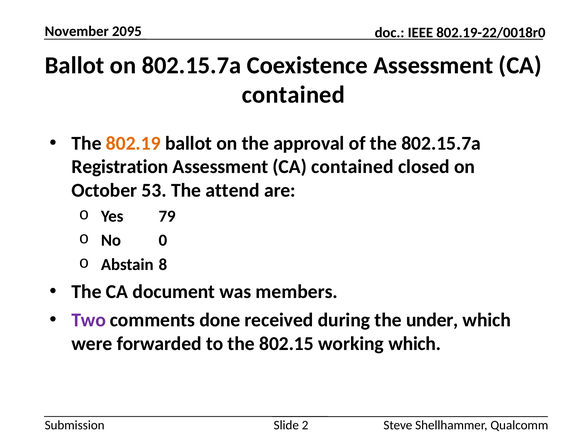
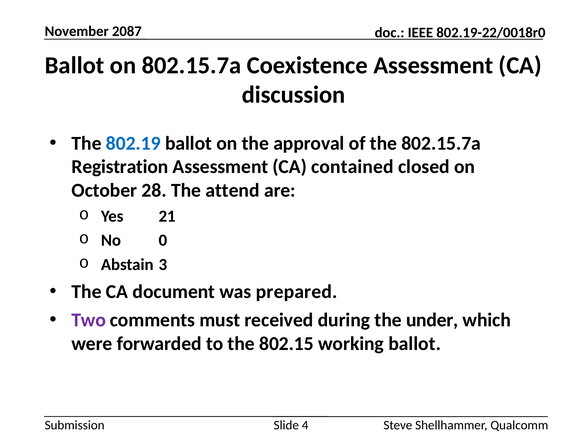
2095: 2095 -> 2087 (127, 31)
contained: contained -> discussion (294, 95)
802.19 colour: orange -> blue (133, 143)
53: 53 -> 28 (154, 190)
79: 79 -> 21 (167, 216)
8: 8 -> 3 (163, 264)
members: members -> prepared (297, 291)
done: done -> must (220, 320)
working which: which -> ballot (415, 343)
2: 2 -> 4 (305, 424)
